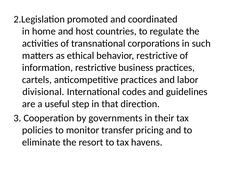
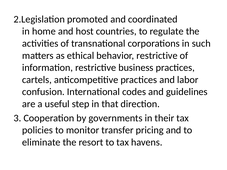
divisional: divisional -> confusion (43, 92)
